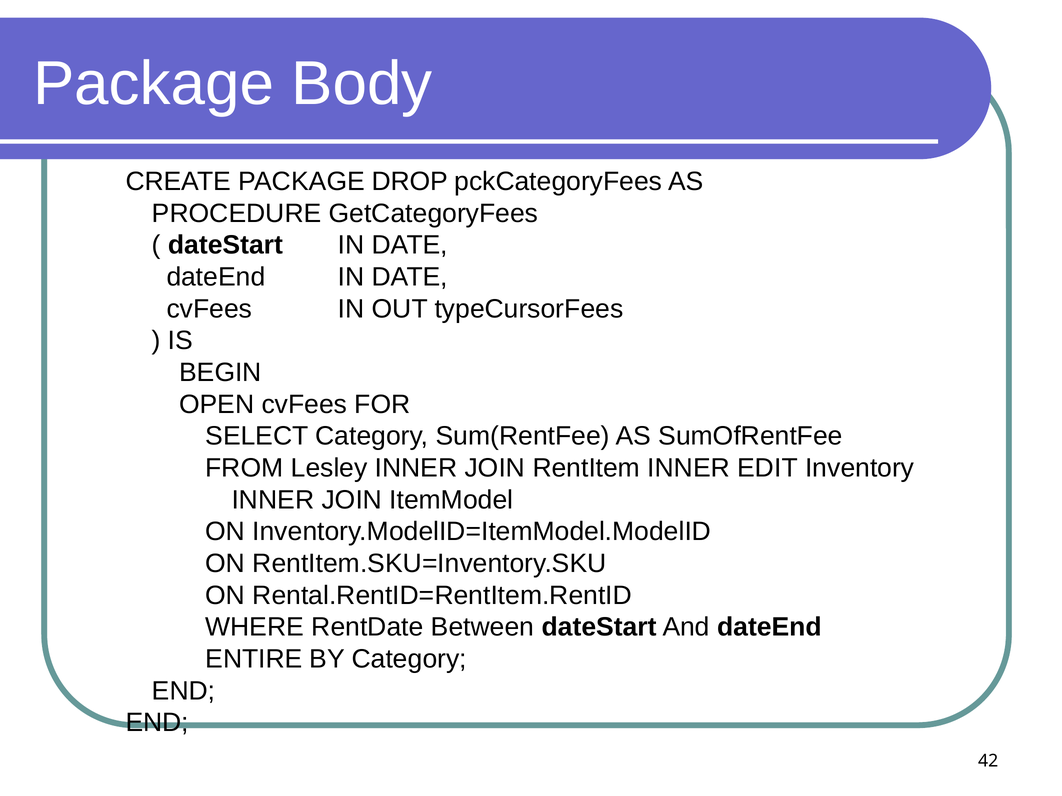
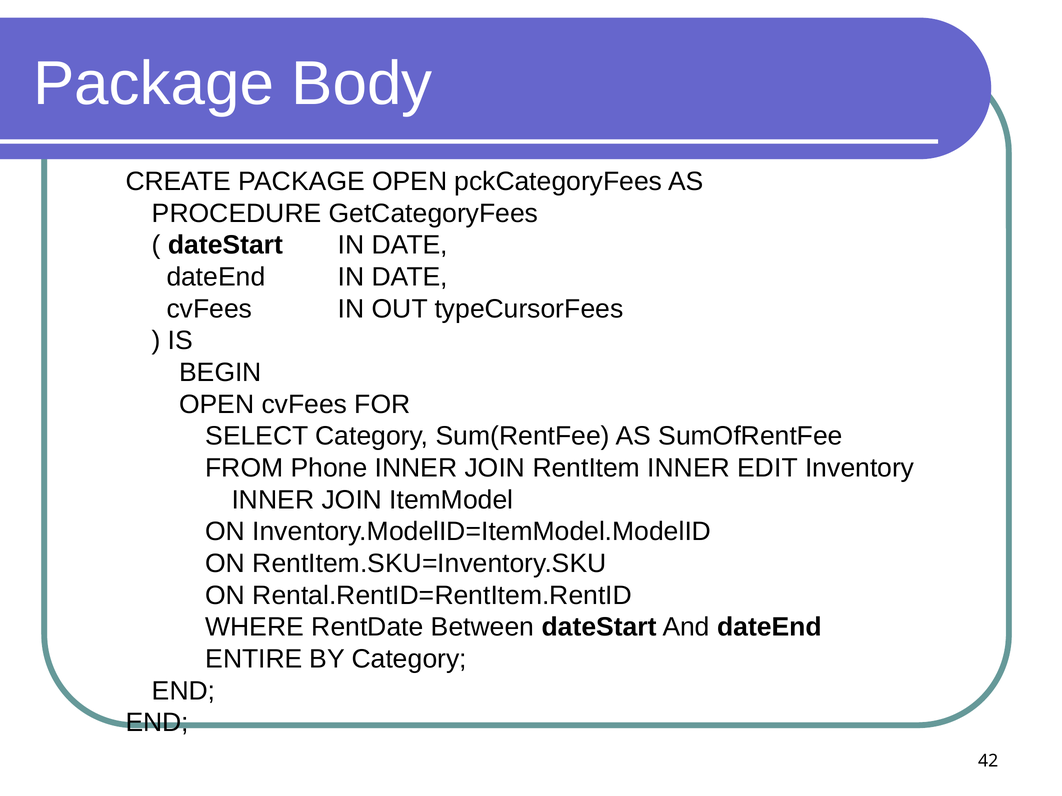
PACKAGE DROP: DROP -> OPEN (410, 182)
Lesley: Lesley -> Phone (329, 468)
